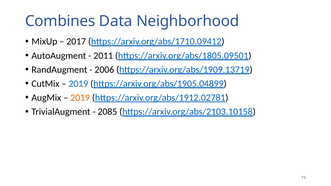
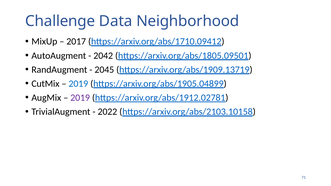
Combines: Combines -> Challenge (60, 21)
2011: 2011 -> 2042 (103, 56)
2006: 2006 -> 2045 (104, 70)
2019 colour: orange -> purple (80, 98)
2085: 2085 -> 2022 (107, 112)
